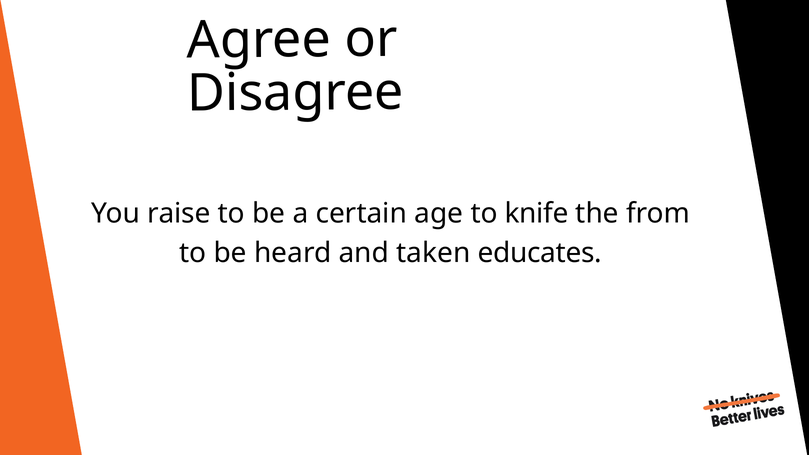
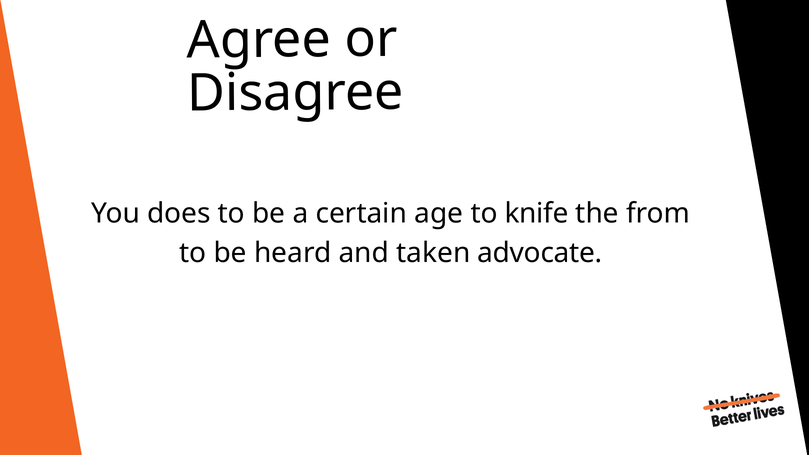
raise: raise -> does (179, 214)
educates: educates -> advocate (540, 253)
